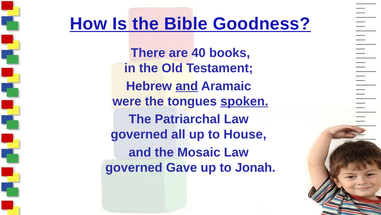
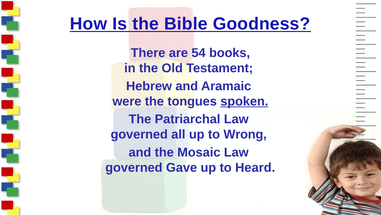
40: 40 -> 54 (199, 53)
and underline: present -> none (187, 86)
House: House -> Wrong (245, 134)
Jonah: Jonah -> Heard (255, 167)
